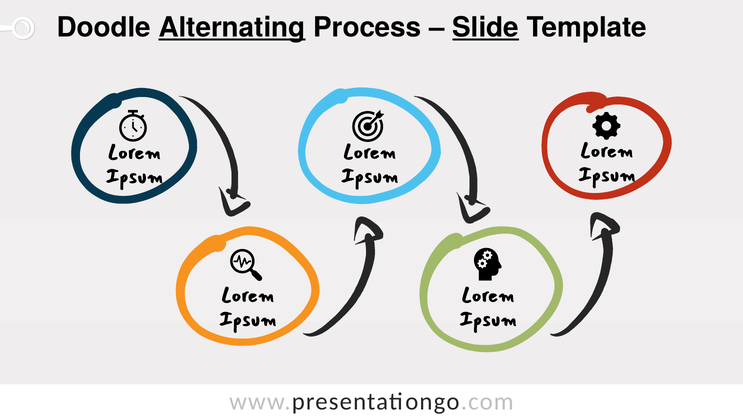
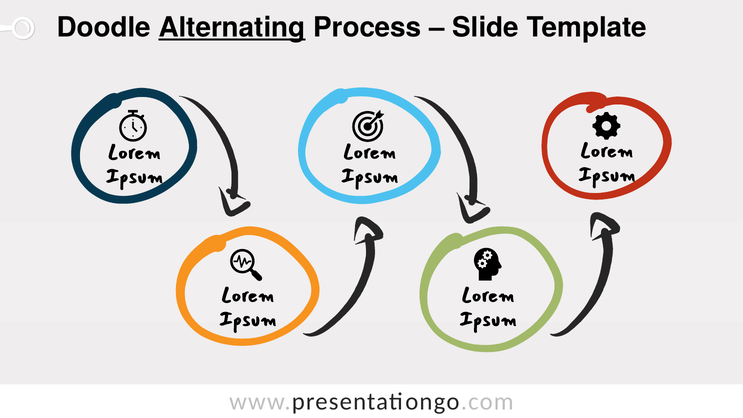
Slide underline: present -> none (486, 28)
